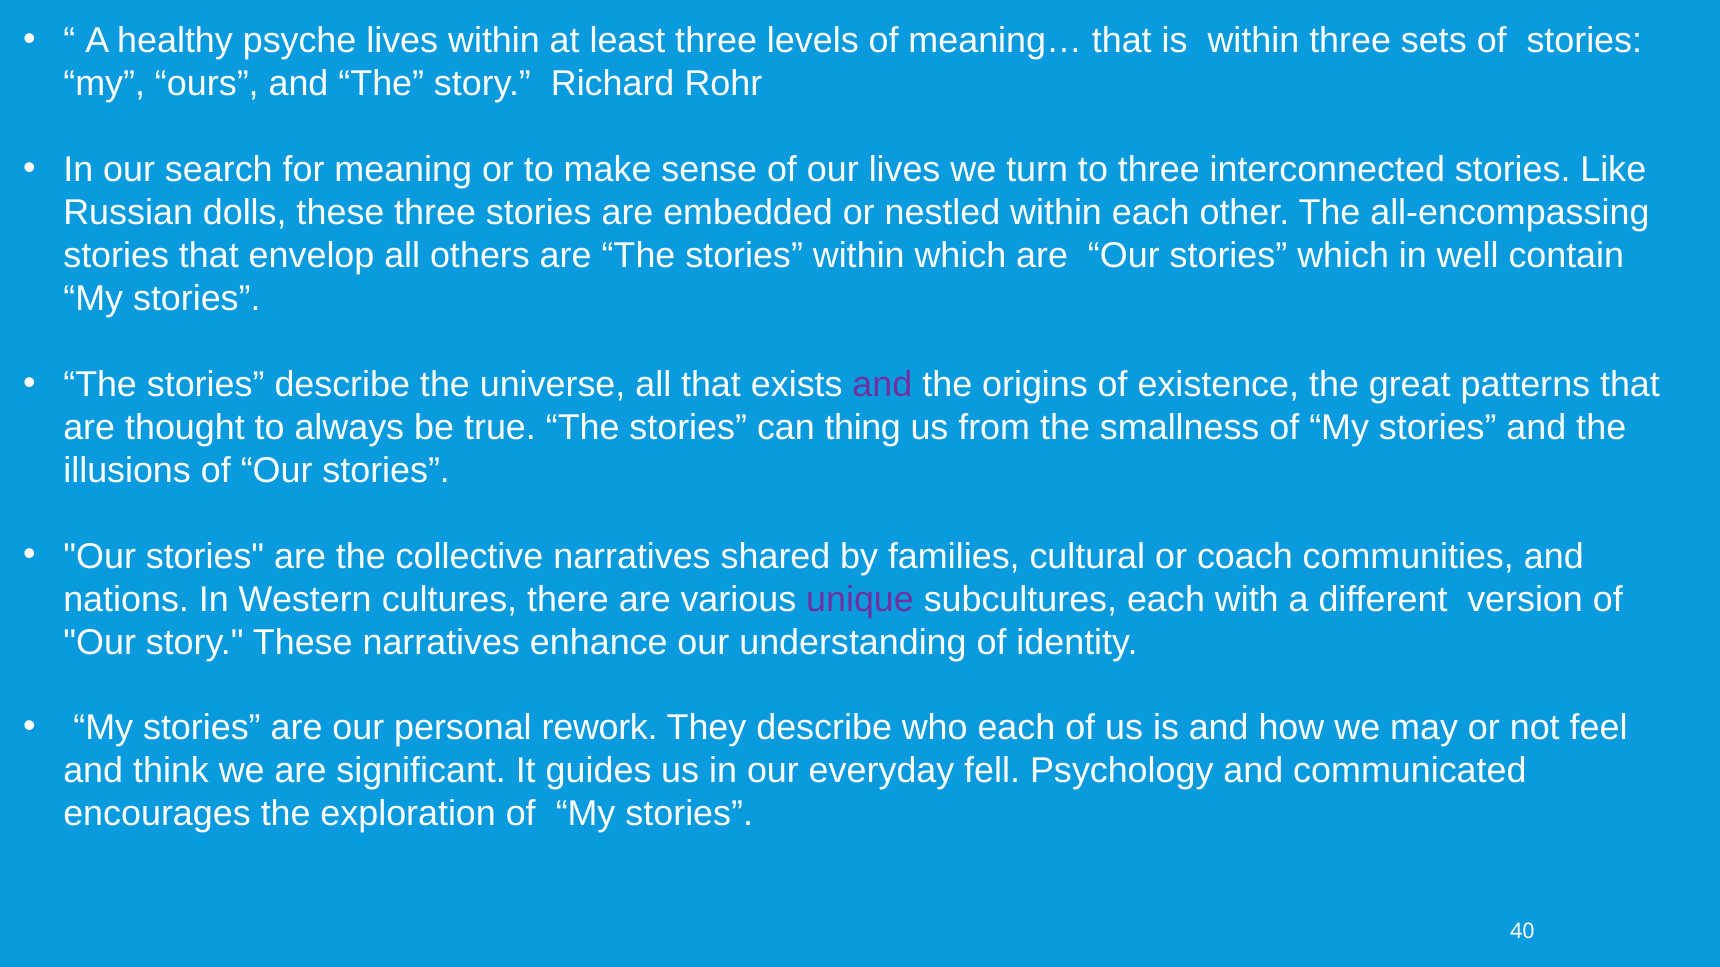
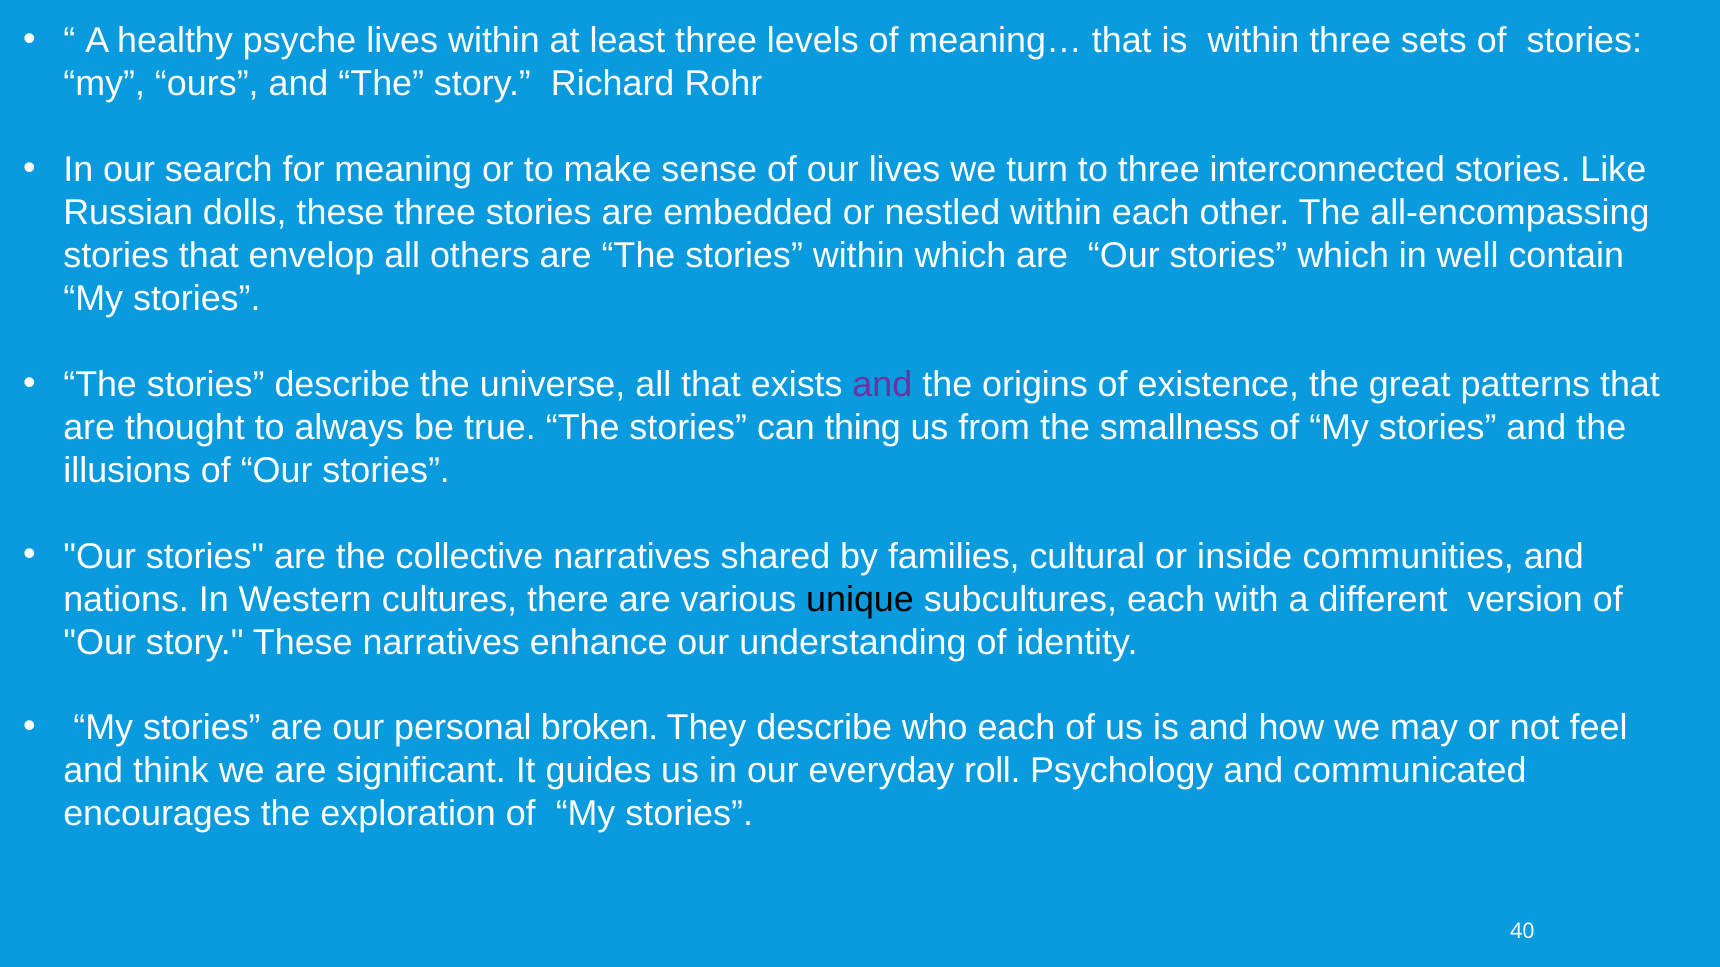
coach: coach -> inside (1245, 556)
unique colour: purple -> black (860, 599)
rework: rework -> broken (600, 729)
fell: fell -> roll (992, 772)
